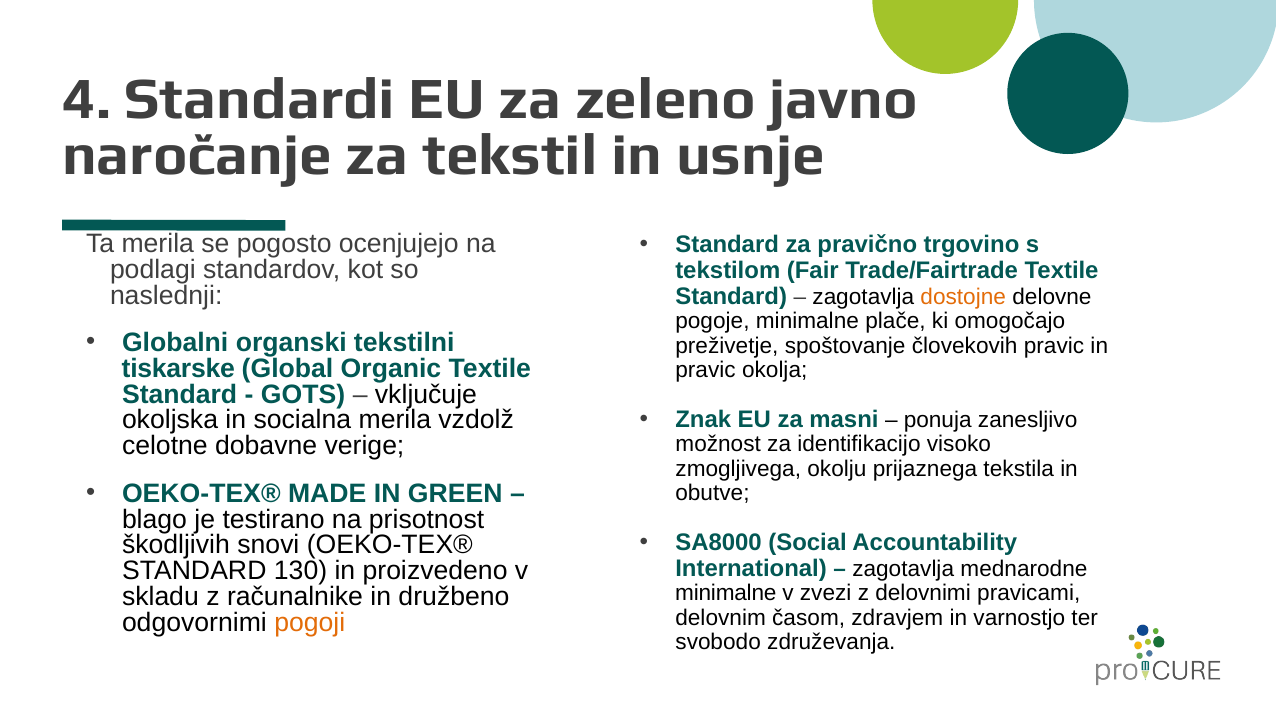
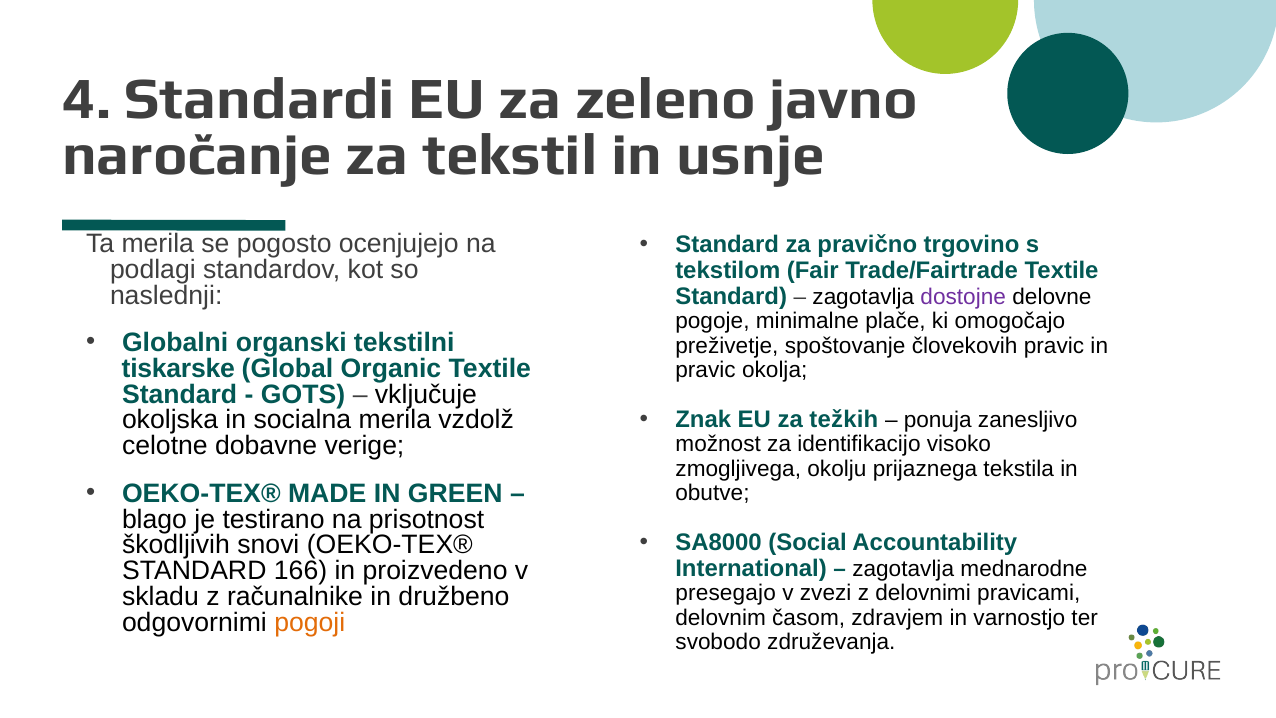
dostojne colour: orange -> purple (963, 296)
masni: masni -> težkih (844, 419)
130: 130 -> 166 (301, 571)
minimalne: minimalne -> presegajo (726, 593)
